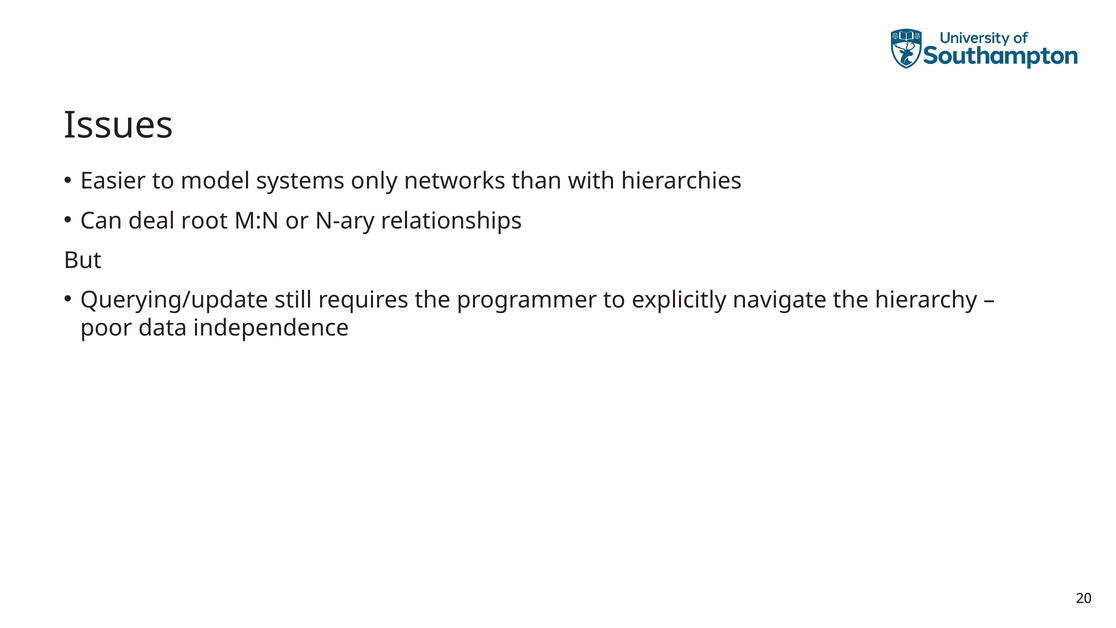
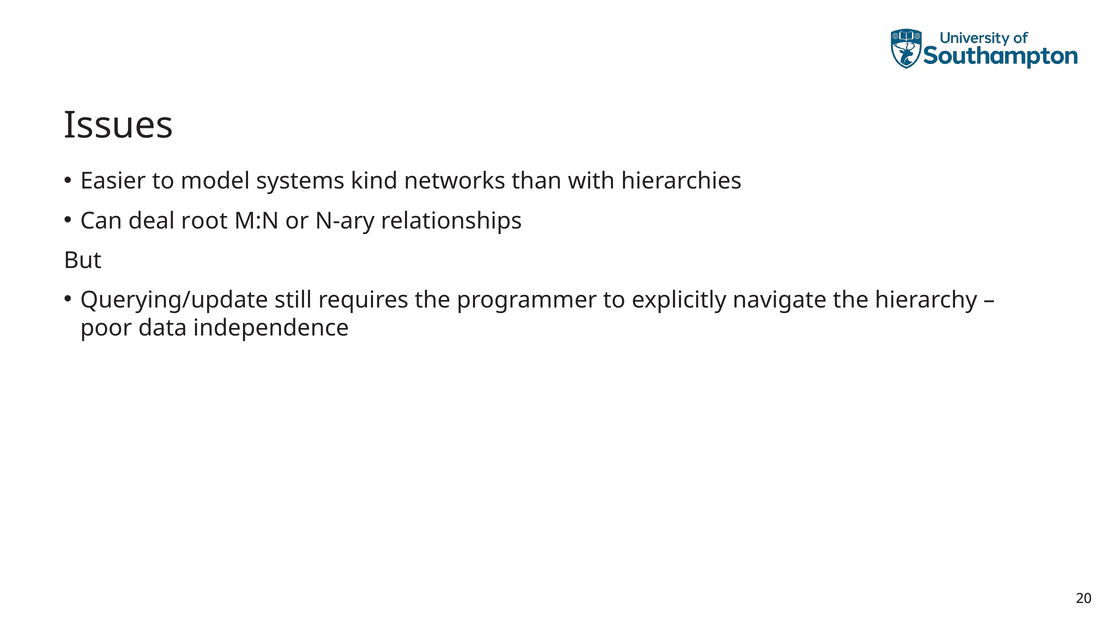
only: only -> kind (374, 181)
